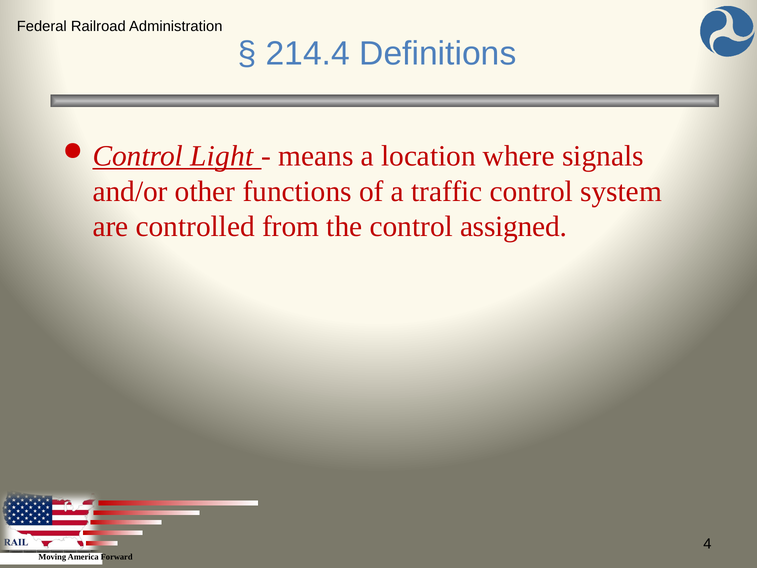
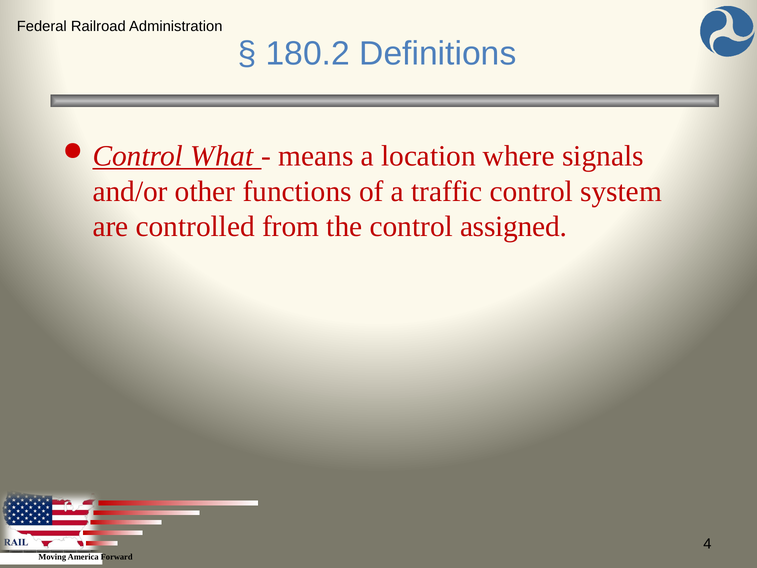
214.4: 214.4 -> 180.2 (308, 53)
Light: Light -> What (222, 156)
